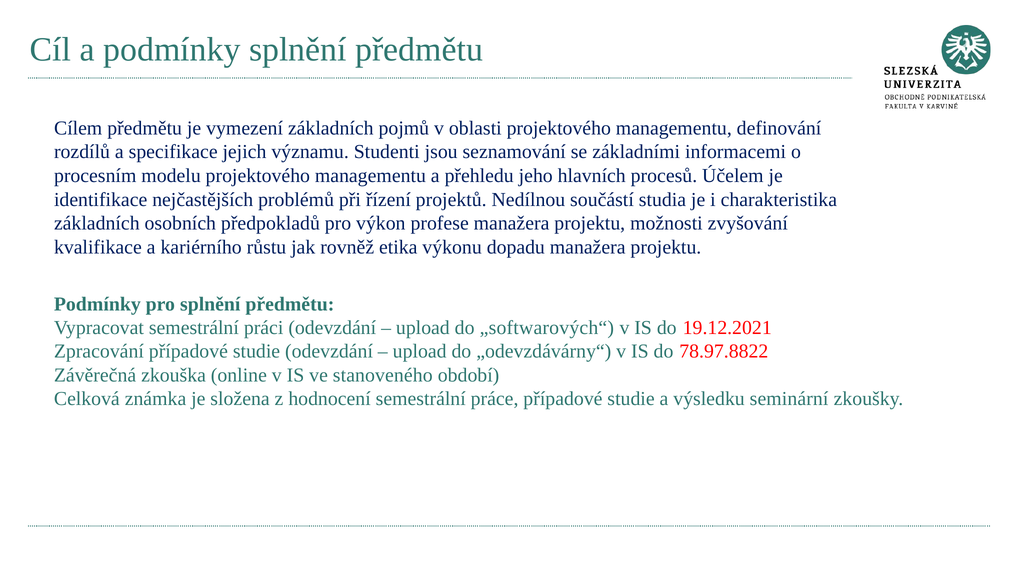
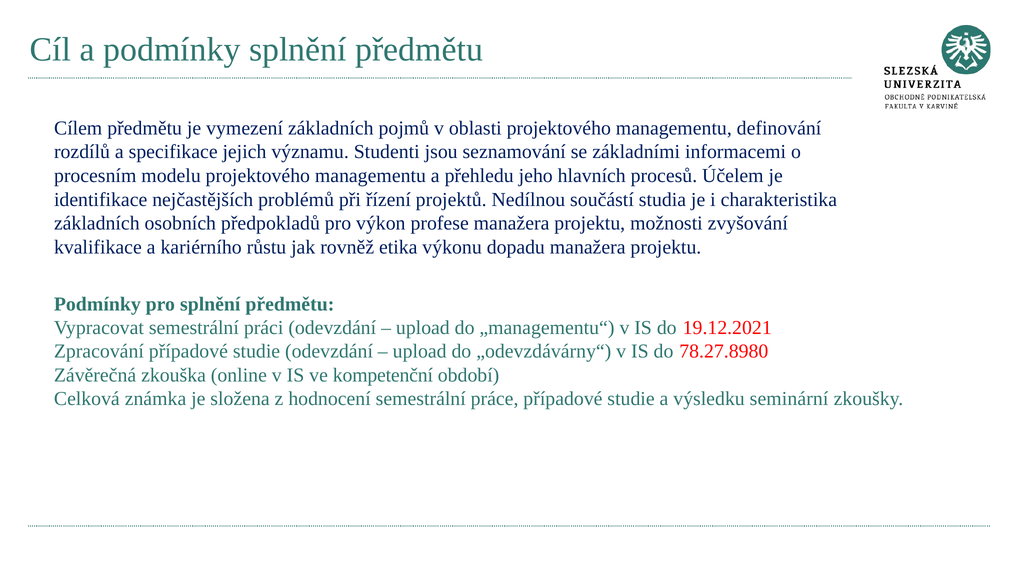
„softwarových“: „softwarových“ -> „managementu“ (547, 327)
78.97.8822: 78.97.8822 -> 78.27.8980 (724, 351)
stanoveného: stanoveného -> kompetenční (383, 375)
